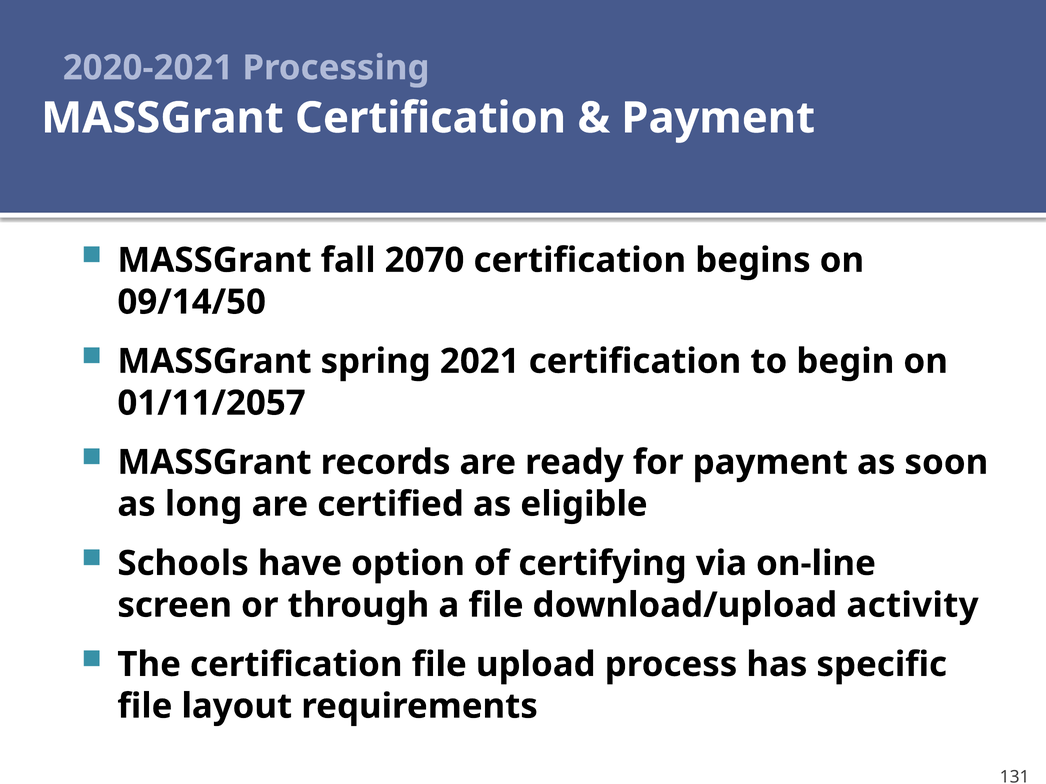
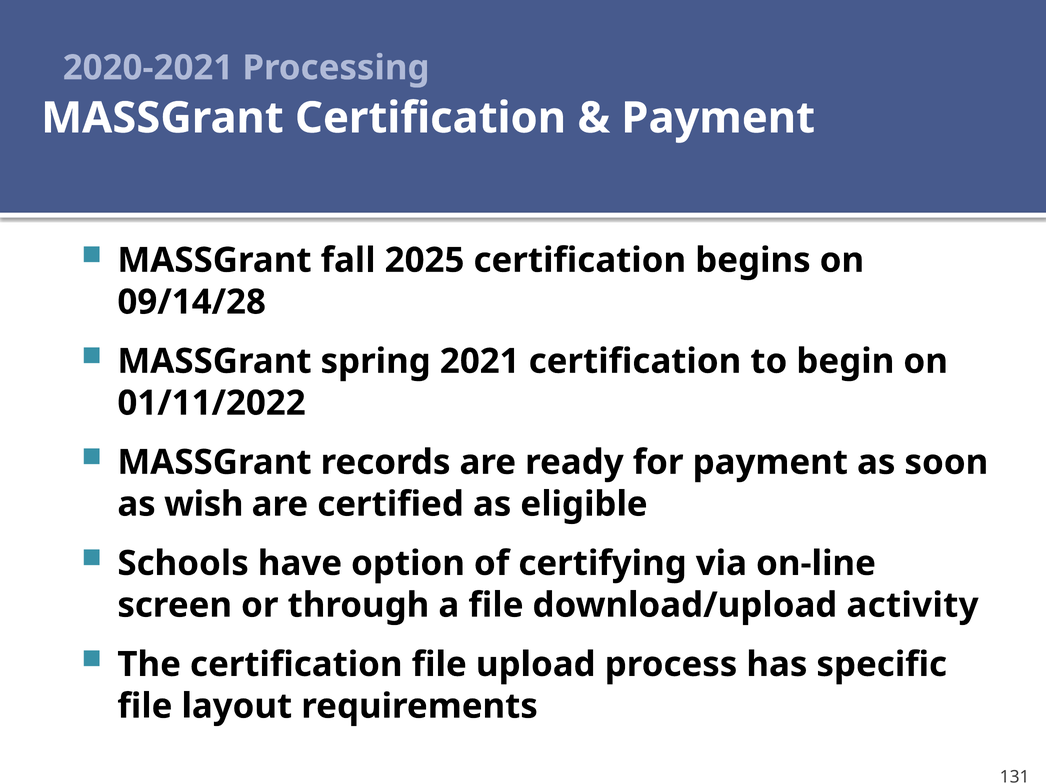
2070: 2070 -> 2025 (425, 260)
09/14/50: 09/14/50 -> 09/14/28 (192, 302)
01/11/2057: 01/11/2057 -> 01/11/2022 (212, 403)
long: long -> wish (204, 504)
